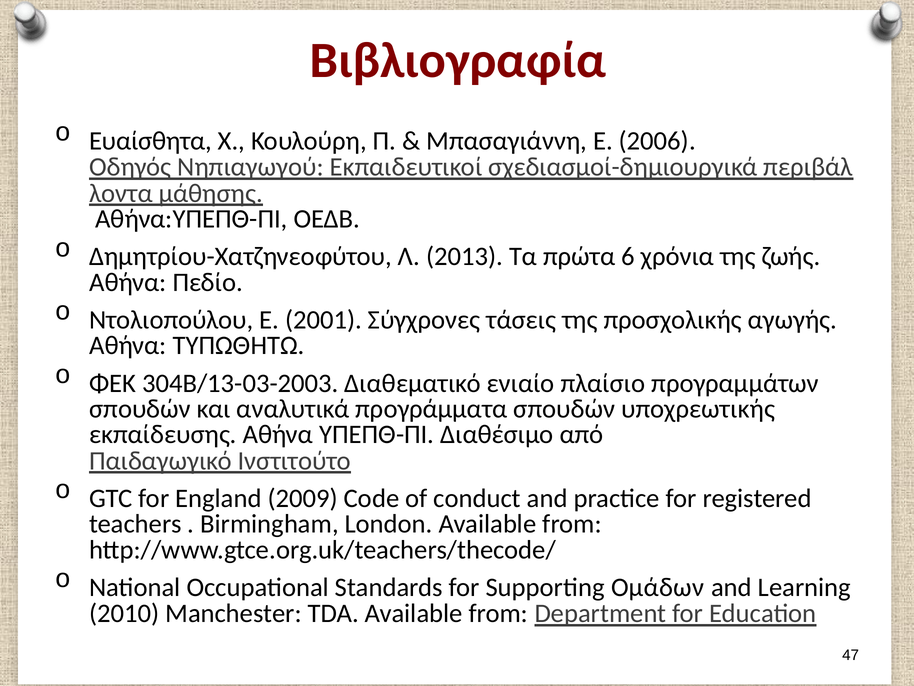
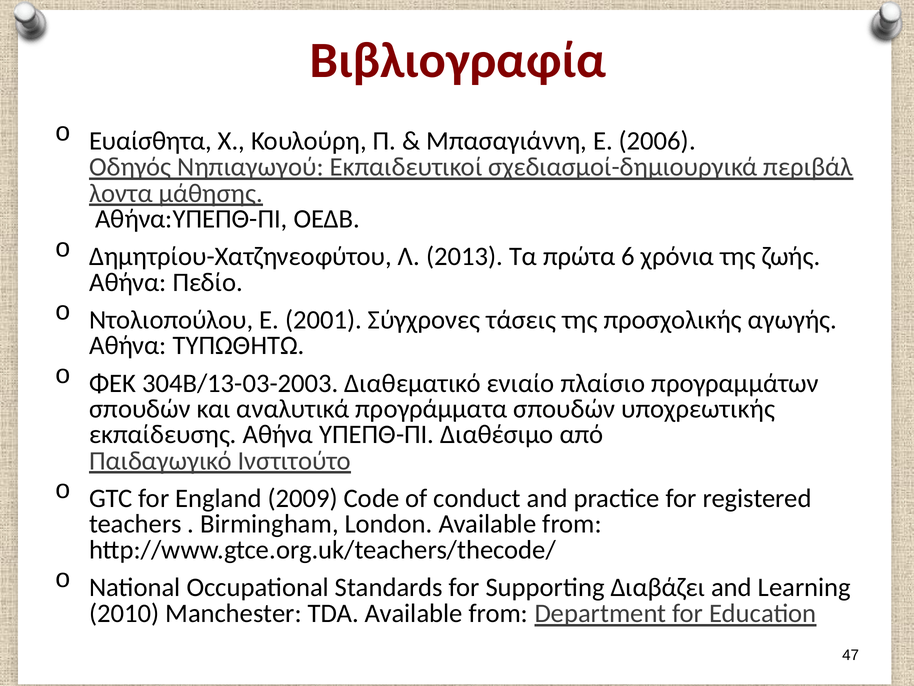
Ομάδων: Ομάδων -> Διαβάζει (658, 587)
